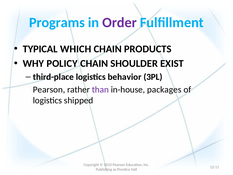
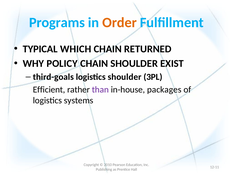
Order colour: purple -> orange (120, 23)
PRODUCTS: PRODUCTS -> RETURNED (148, 49)
third-place: third-place -> third-goals (53, 77)
logistics behavior: behavior -> shoulder (125, 77)
Pearson: Pearson -> Efficient (49, 89)
shipped: shipped -> systems (79, 100)
